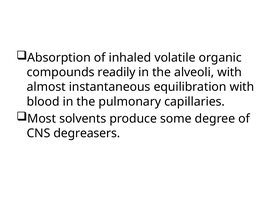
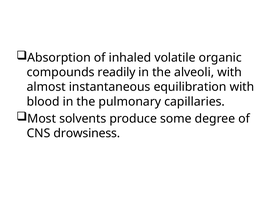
degreasers: degreasers -> drowsiness (87, 133)
